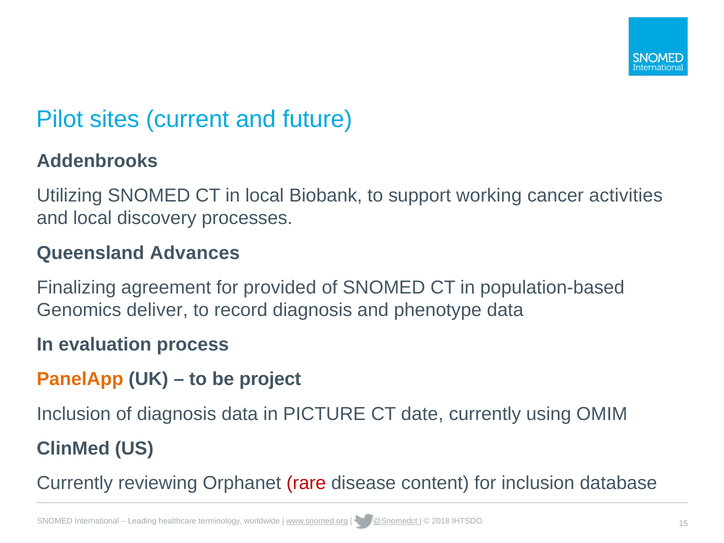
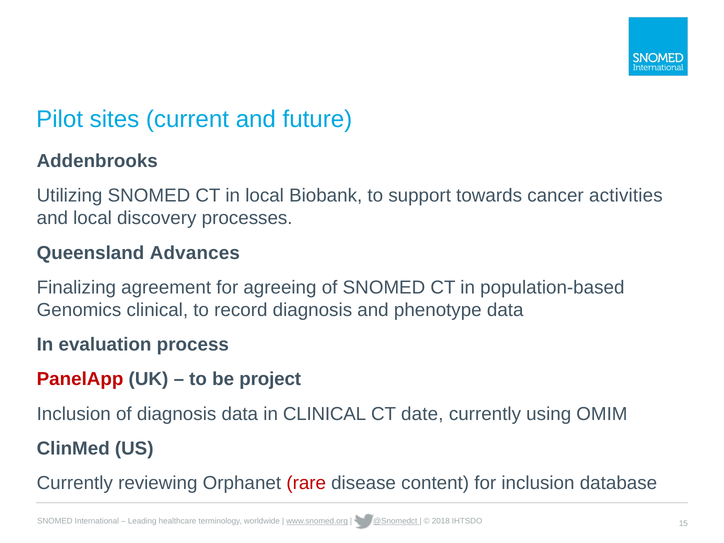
working: working -> towards (489, 196)
provided: provided -> agreeing (280, 288)
Genomics deliver: deliver -> clinical (157, 310)
PanelApp colour: orange -> red (80, 379)
in PICTURE: PICTURE -> CLINICAL (325, 414)
